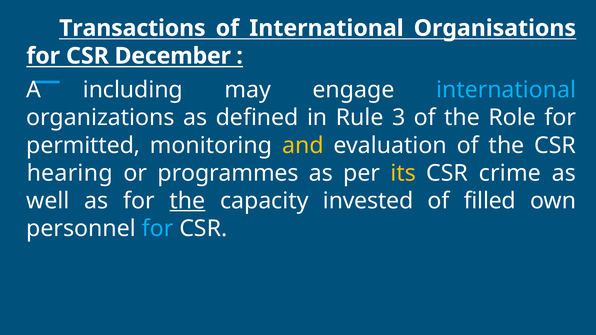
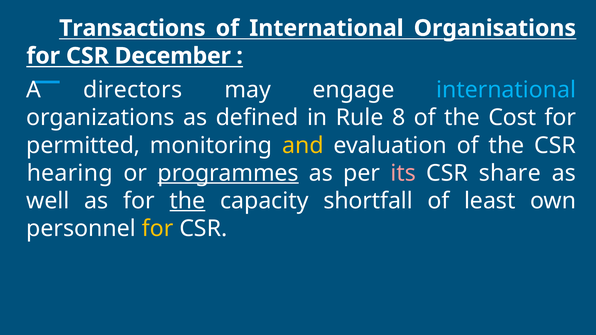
including: including -> directors (133, 90)
3: 3 -> 8 (399, 118)
Role: Role -> Cost (512, 118)
programmes underline: none -> present (228, 173)
its colour: yellow -> pink (403, 173)
crime: crime -> share (510, 173)
invested: invested -> shortfall (368, 201)
filled: filled -> least (490, 201)
for colour: light blue -> yellow (158, 229)
